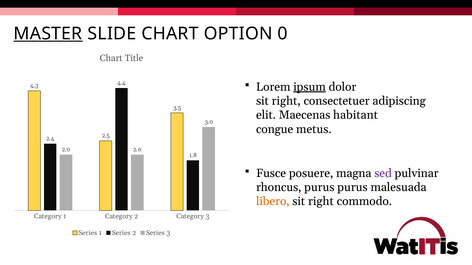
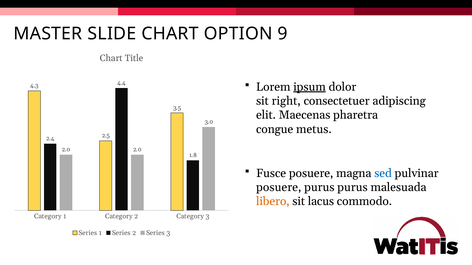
MASTER underline: present -> none (48, 34)
0: 0 -> 9 (283, 34)
habitant: habitant -> pharetra (356, 115)
sed colour: purple -> blue (383, 173)
rhoncus: rhoncus -> posuere (279, 188)
right: right -> lacus (321, 202)
